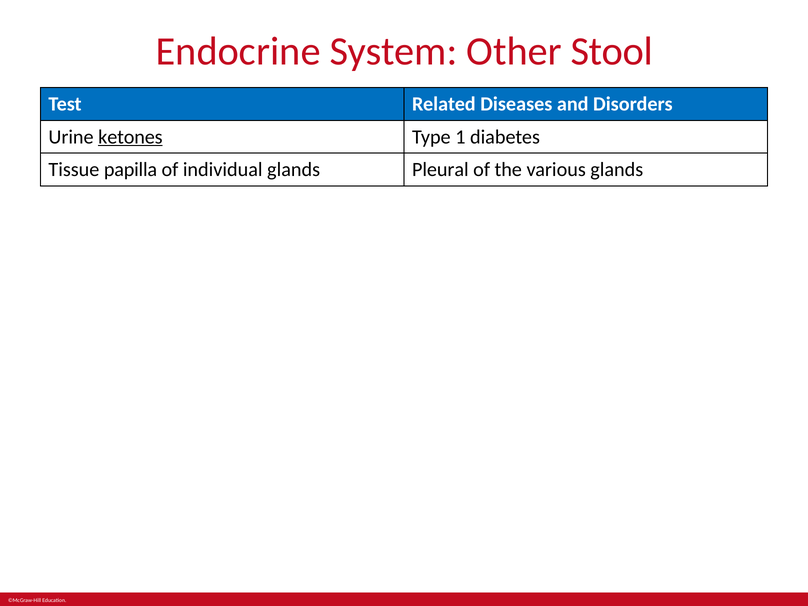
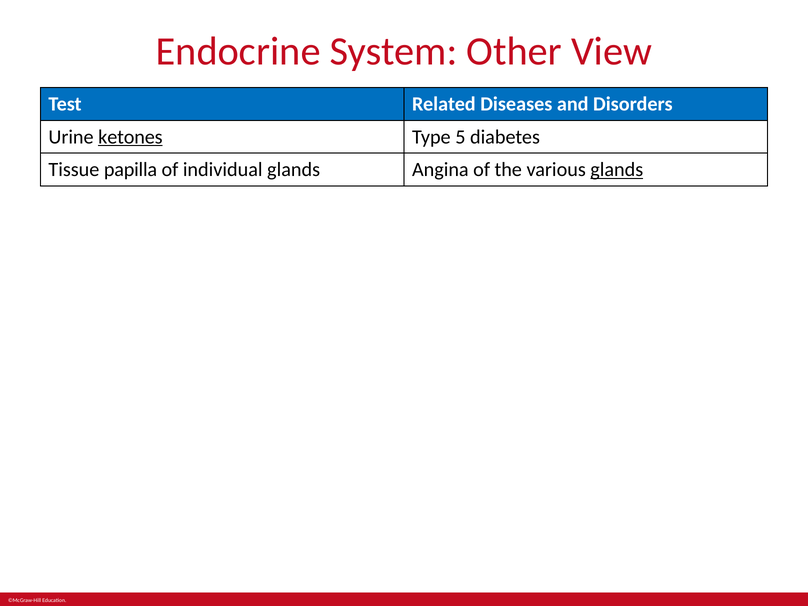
Stool: Stool -> View (612, 51)
1: 1 -> 5 (460, 137)
Pleural: Pleural -> Angina (440, 170)
glands underline: none -> present (617, 170)
